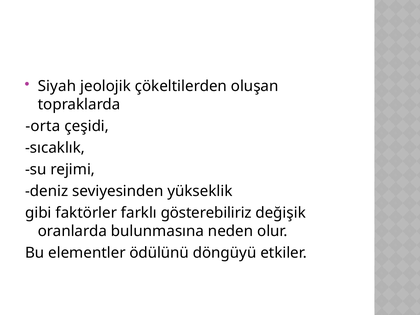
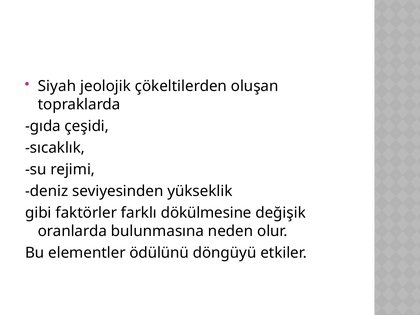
orta: orta -> gıda (43, 126)
gösterebiliriz: gösterebiliriz -> dökülmesine (206, 213)
